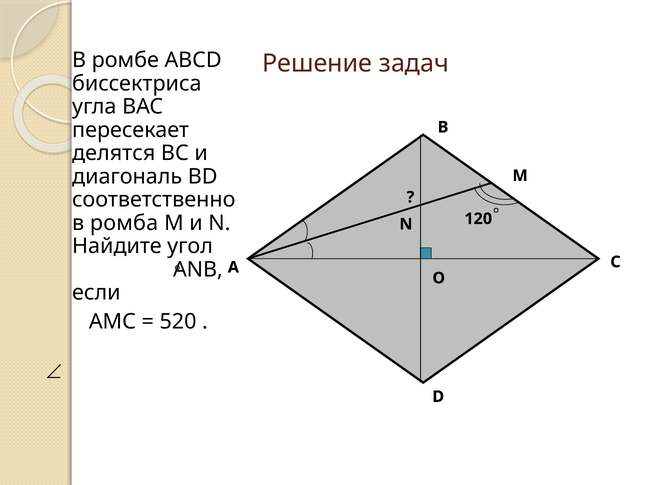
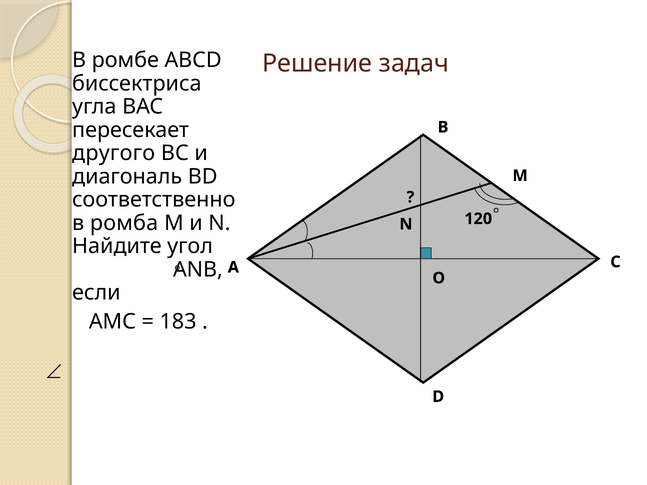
делятся: делятся -> другого (114, 153)
520: 520 -> 183 (178, 322)
